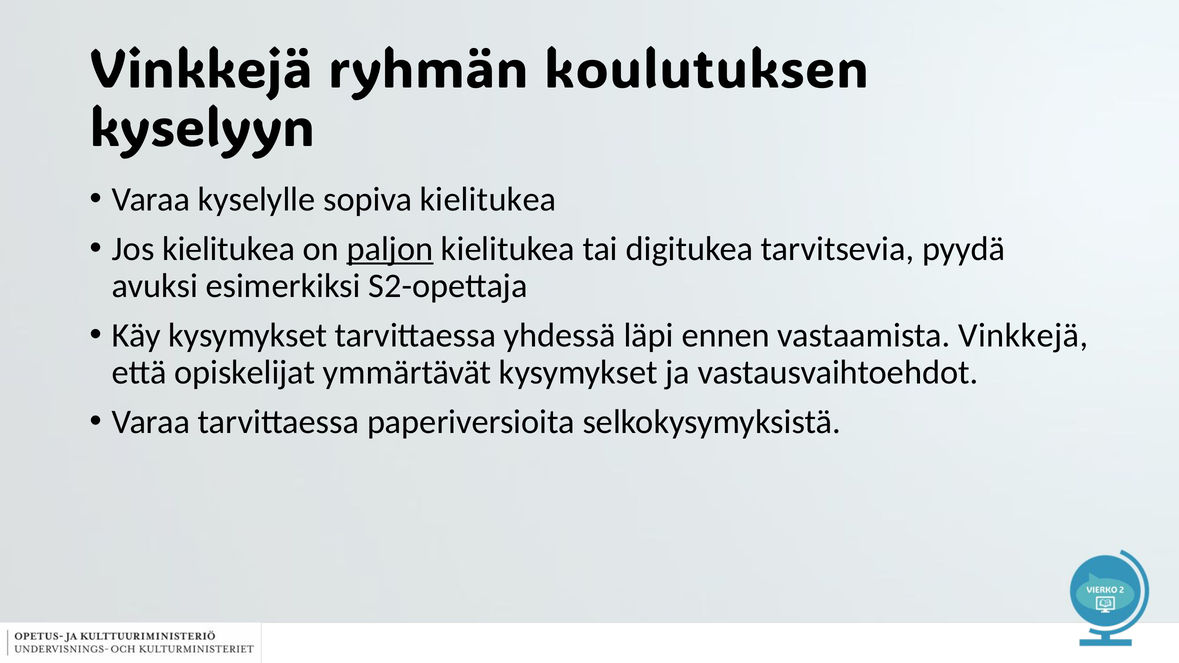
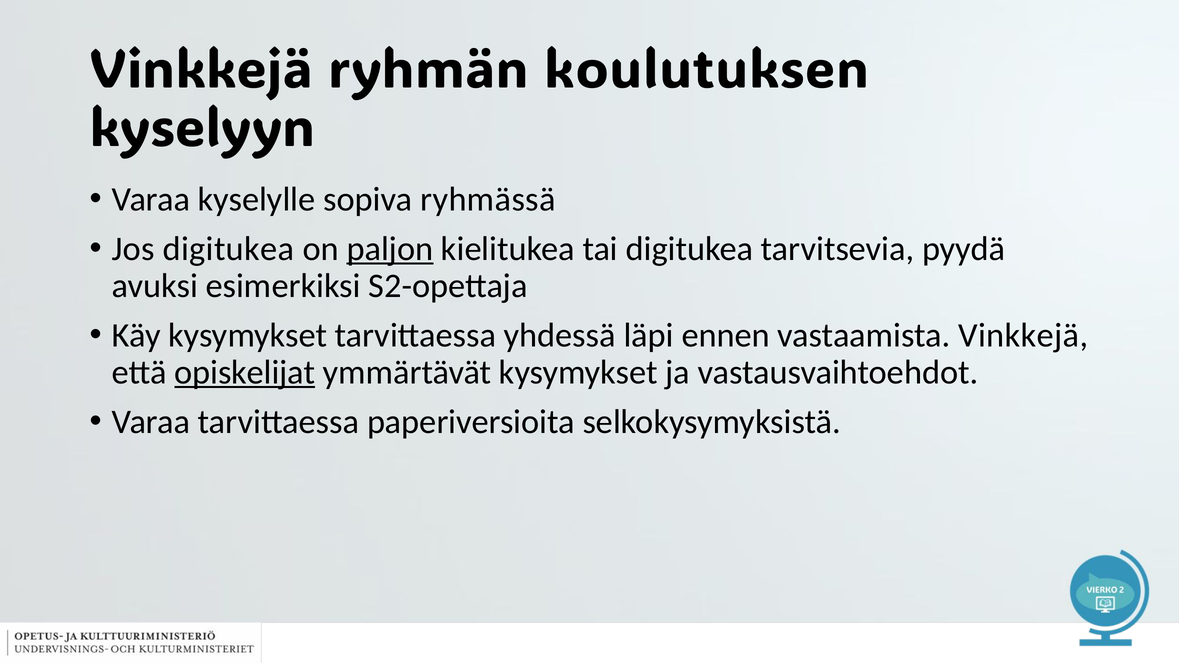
sopiva kielitukea: kielitukea -> ryhmässä (488, 199)
Jos kielitukea: kielitukea -> digitukea (228, 249)
opiskelijat underline: none -> present (245, 372)
